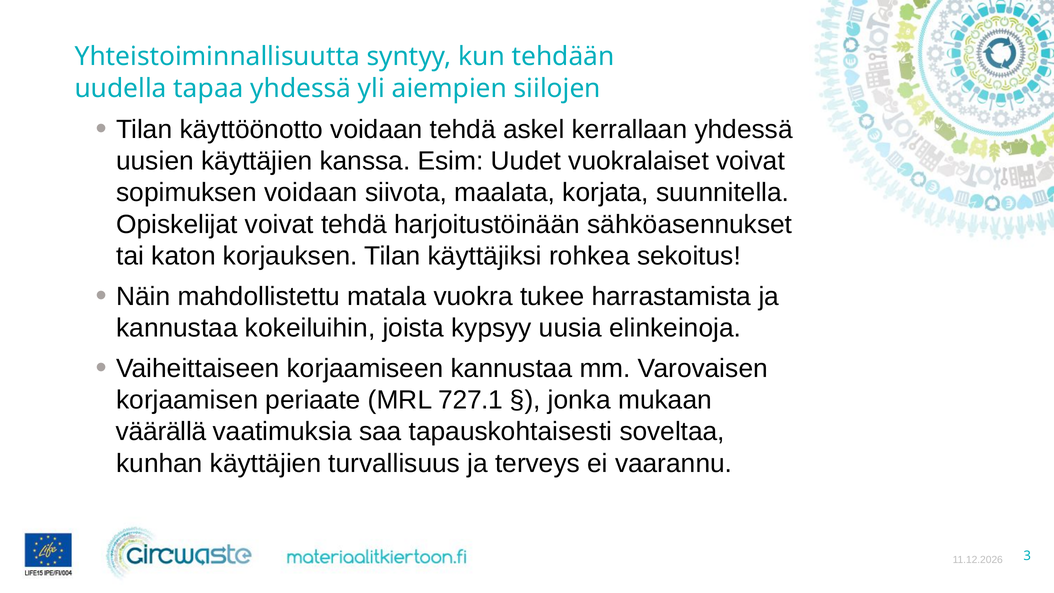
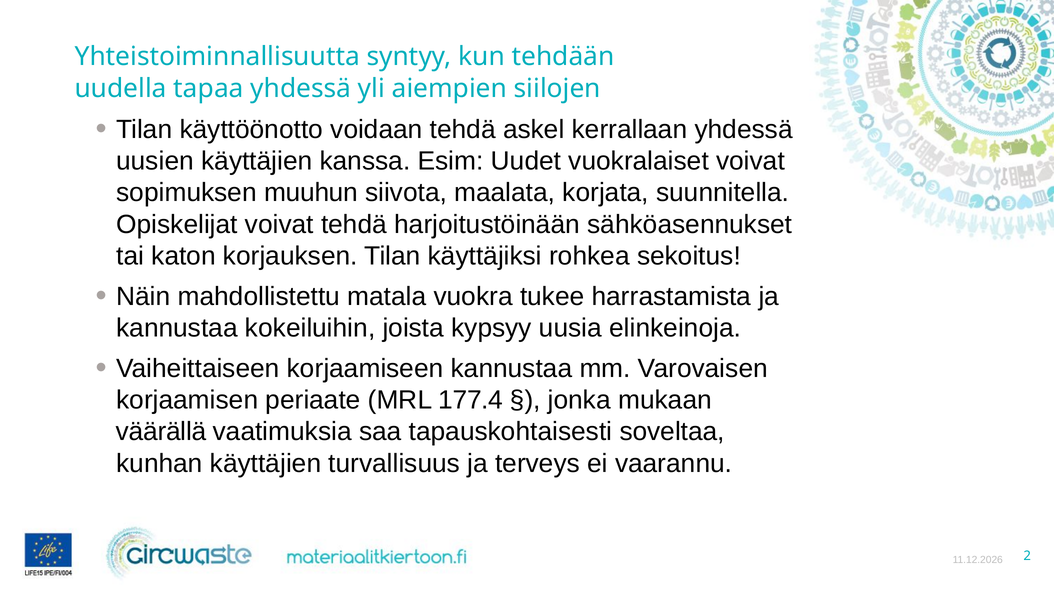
sopimuksen voidaan: voidaan -> muuhun (311, 193)
727.1: 727.1 -> 177.4 (471, 400)
3: 3 -> 2 (1027, 556)
